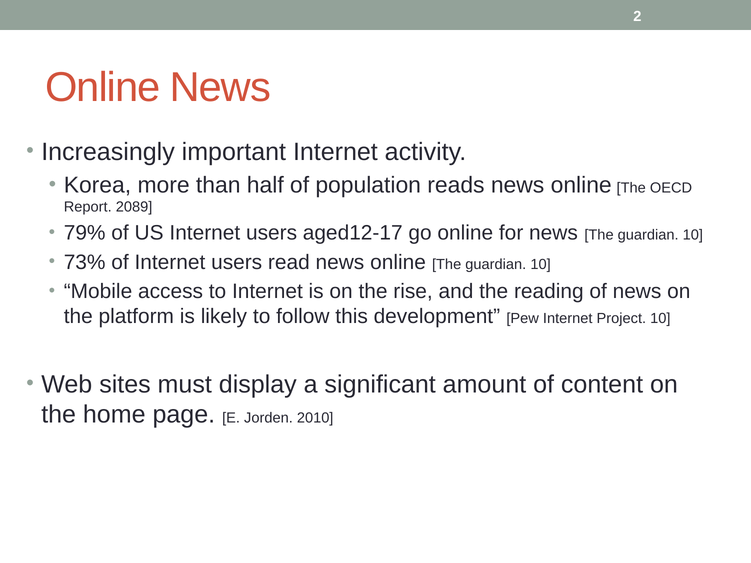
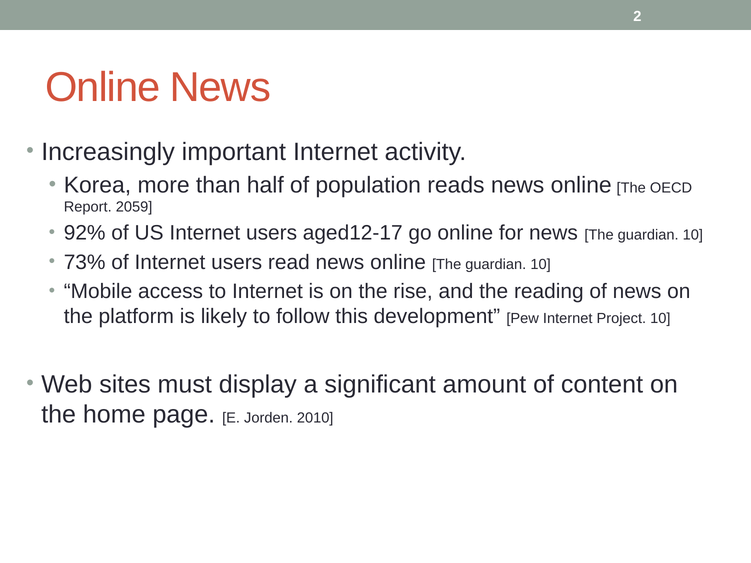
2089: 2089 -> 2059 (134, 207)
79%: 79% -> 92% (85, 233)
